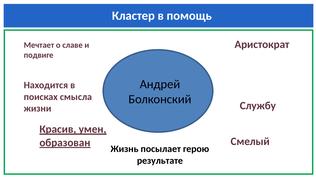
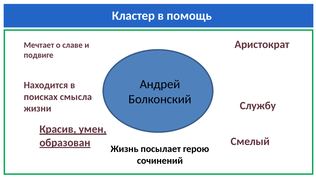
результате: результате -> сочинений (160, 160)
